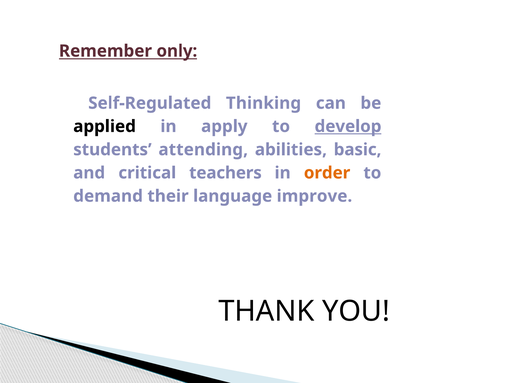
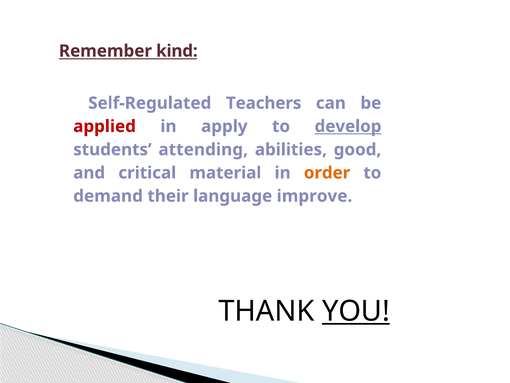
only: only -> kind (177, 51)
Thinking: Thinking -> Teachers (264, 103)
applied colour: black -> red (105, 126)
basic: basic -> good (357, 149)
teachers: teachers -> material (225, 173)
YOU underline: none -> present (356, 311)
